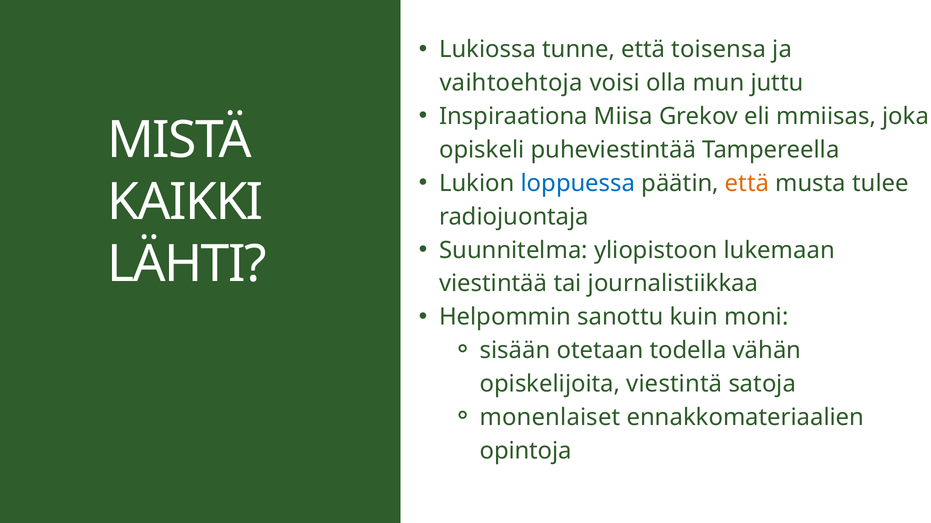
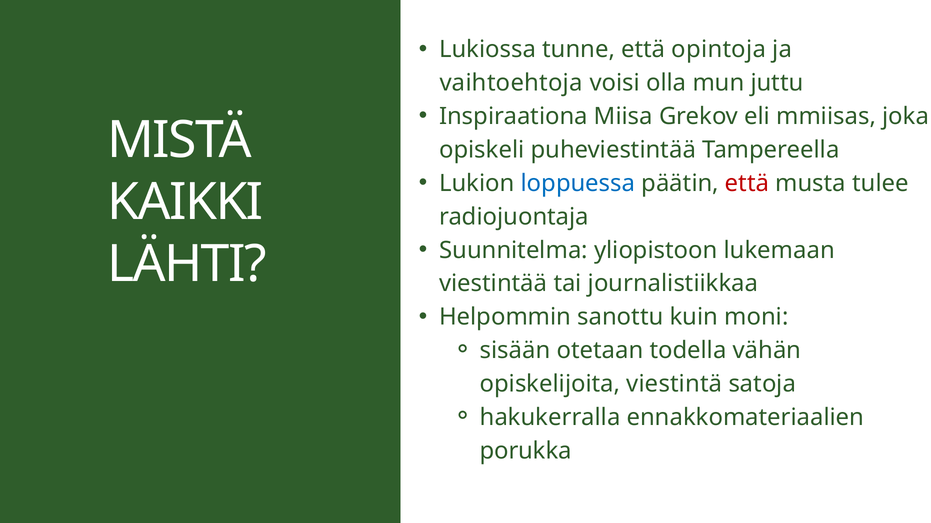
toisensa: toisensa -> opintoja (719, 50)
että colour: orange -> red (747, 184)
monenlaiset: monenlaiset -> hakukerralla (550, 418)
opintoja: opintoja -> porukka (526, 451)
